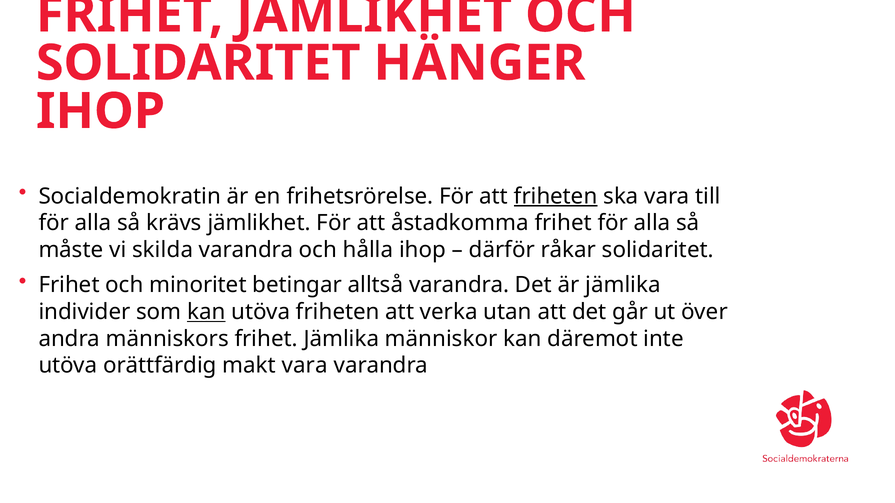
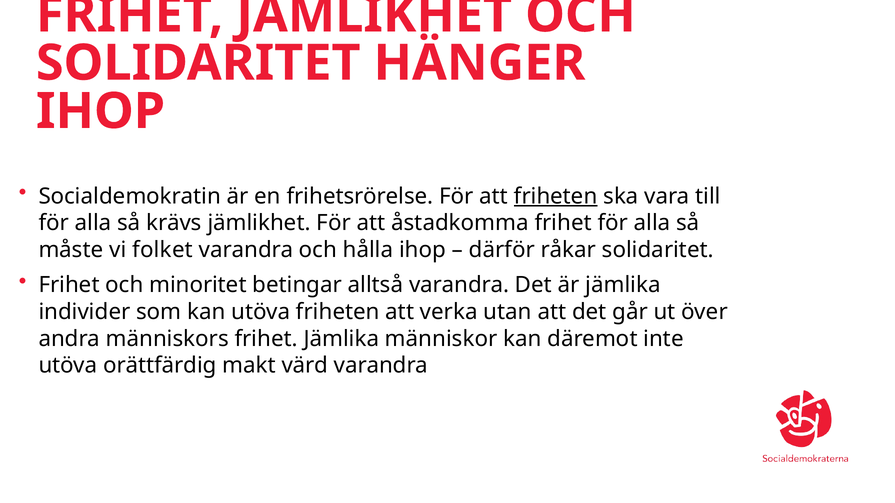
skilda: skilda -> folket (163, 250)
kan underline: present -> none (206, 312)
makt vara: vara -> värd (305, 366)
